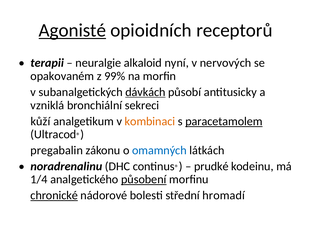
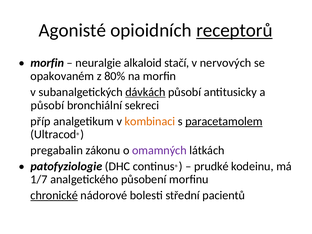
Agonisté underline: present -> none (72, 30)
receptorů underline: none -> present (234, 30)
terapii: terapii -> morfin (47, 63)
nyní: nyní -> stačí (177, 63)
99%: 99% -> 80% (115, 76)
vzniklá: vzniklá -> působí (47, 105)
kůží: kůží -> příp (41, 121)
omamných colour: blue -> purple (159, 150)
noradrenalinu: noradrenalinu -> patofyziologie (66, 166)
1/4: 1/4 -> 1/7 (39, 179)
působení underline: present -> none (144, 179)
hromadí: hromadí -> pacientů (224, 195)
